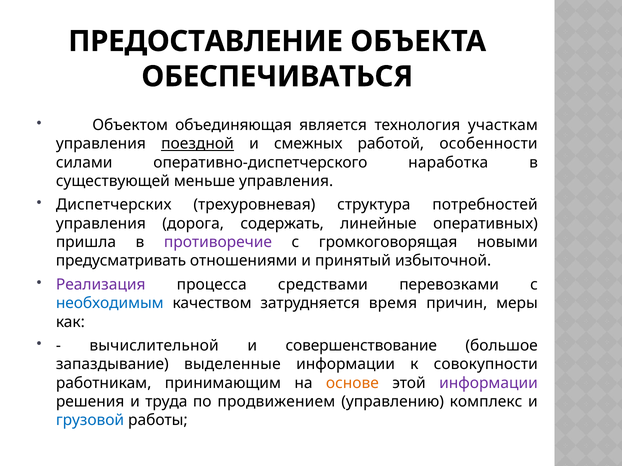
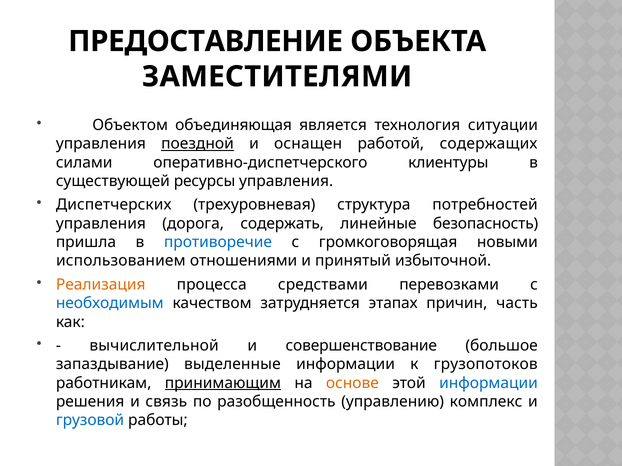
ОБЕСПЕЧИВАТЬСЯ: ОБЕСПЕЧИВАТЬСЯ -> ЗАМЕСТИТЕЛЯМИ (277, 77)
участкам: участкам -> ситуации (503, 125)
смежных: смежных -> оснащен (308, 144)
особенности: особенности -> содержащих (489, 144)
наработка: наработка -> клиентуры (448, 163)
меньше: меньше -> ресурсы (205, 181)
оперативных: оперативных -> безопасность (486, 224)
противоречие colour: purple -> blue (218, 242)
предусматривать: предусматривать -> использованием (121, 261)
Реализация colour: purple -> orange (101, 285)
время: время -> этапах (393, 304)
меры: меры -> часть (517, 304)
совокупности: совокупности -> грузопотоков (486, 365)
принимающим underline: none -> present (223, 383)
информации colour: purple -> blue (489, 383)
труда: труда -> связь (166, 402)
продвижением: продвижением -> разобщенность (276, 402)
